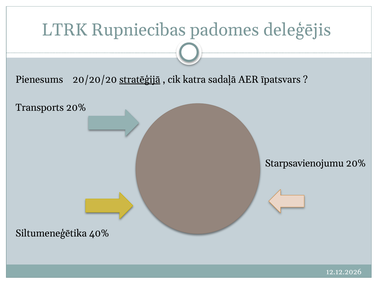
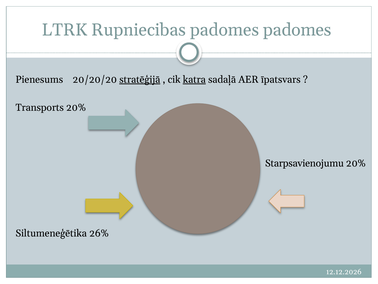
padomes deleģējis: deleģējis -> padomes (297, 30)
katra underline: none -> present (194, 79)
40%: 40% -> 26% (99, 233)
